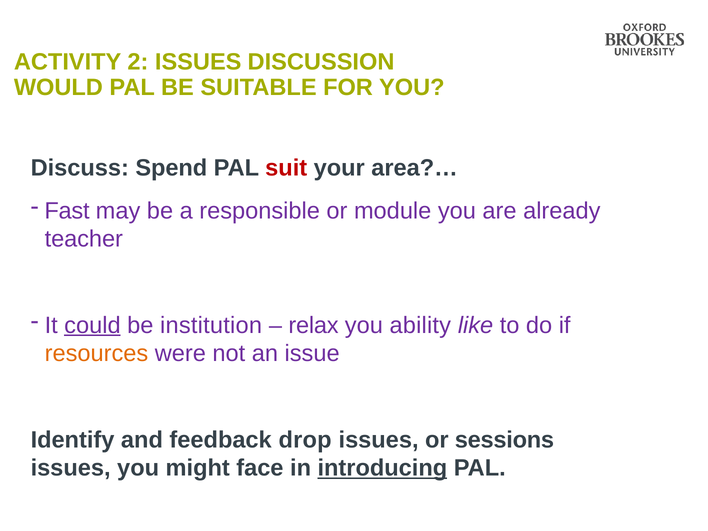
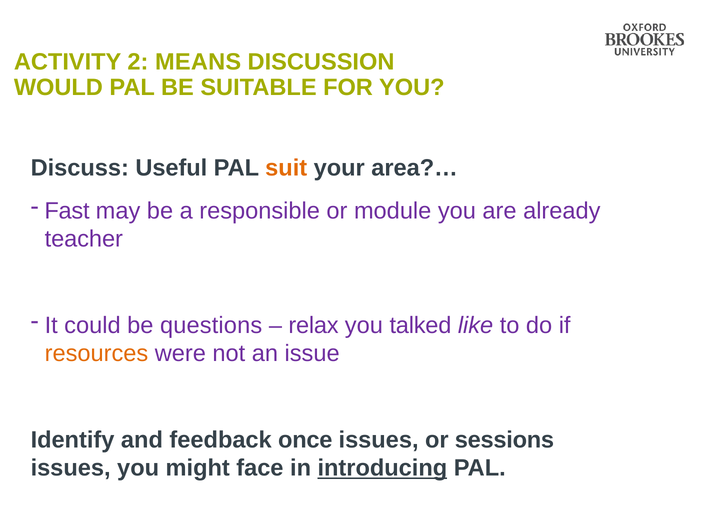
2 ISSUES: ISSUES -> MEANS (198, 62)
Spend: Spend -> Useful (171, 168)
suit colour: red -> orange (286, 168)
could underline: present -> none (92, 325)
institution: institution -> questions (211, 325)
ability: ability -> talked (420, 325)
drop: drop -> once (305, 440)
